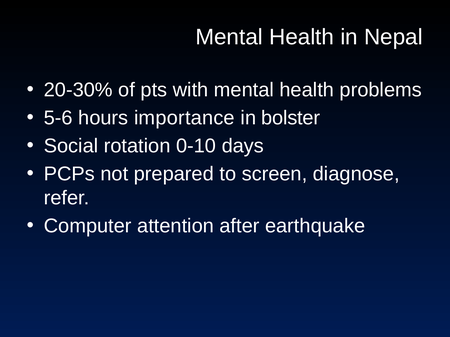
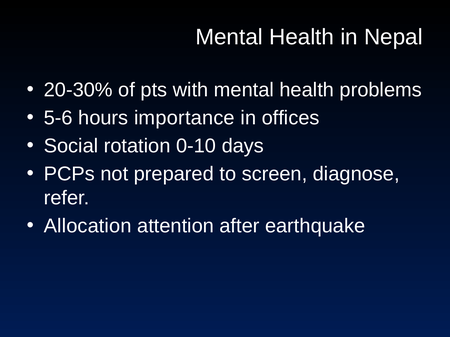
bolster: bolster -> offices (291, 118)
Computer: Computer -> Allocation (88, 226)
